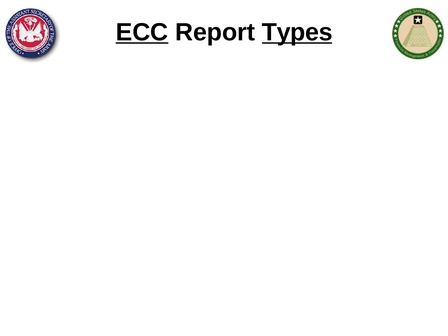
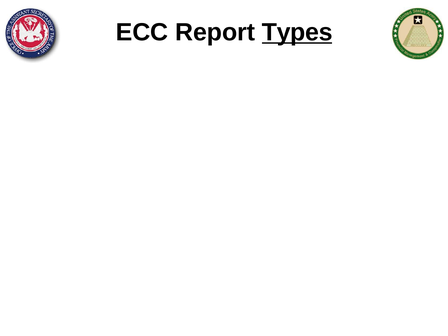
ECC underline: present -> none (142, 32)
